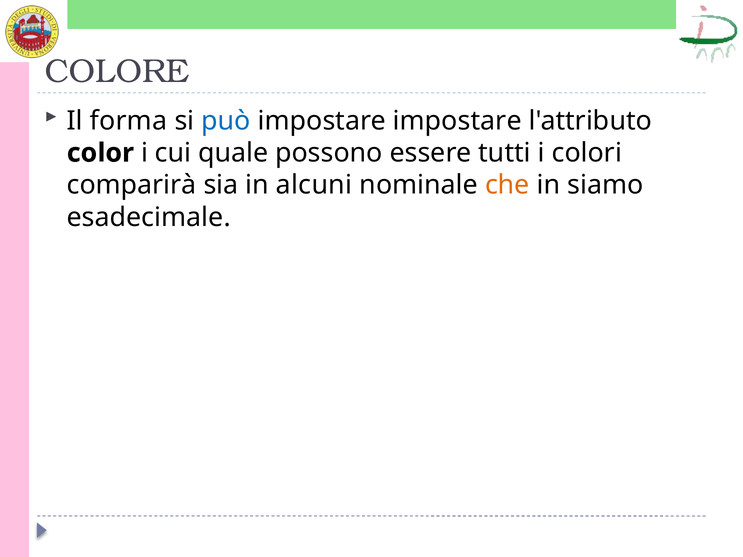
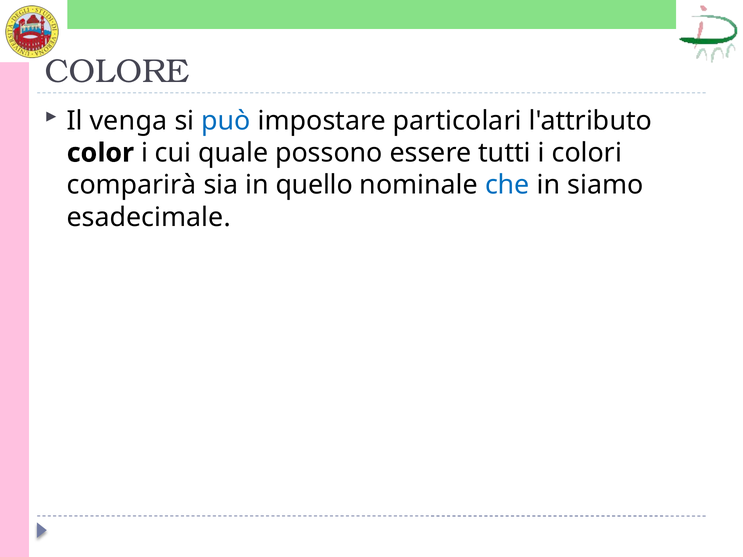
forma: forma -> venga (129, 121)
impostare impostare: impostare -> particolari (457, 121)
alcuni: alcuni -> quello (314, 185)
che colour: orange -> blue (507, 185)
